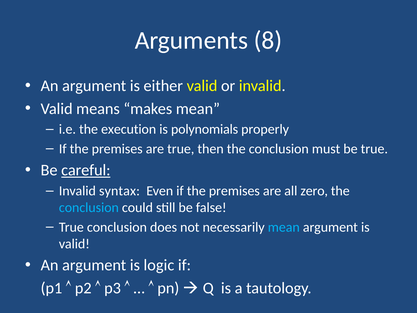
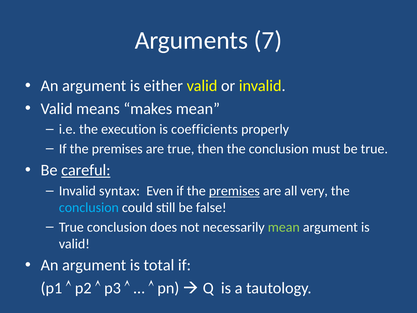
8: 8 -> 7 (268, 40)
polynomials: polynomials -> coefficients (204, 129)
premises underline: none -> present (234, 191)
zero: zero -> very (314, 191)
mean colour: light blue -> light green (284, 227)
logic: logic -> total (159, 265)
